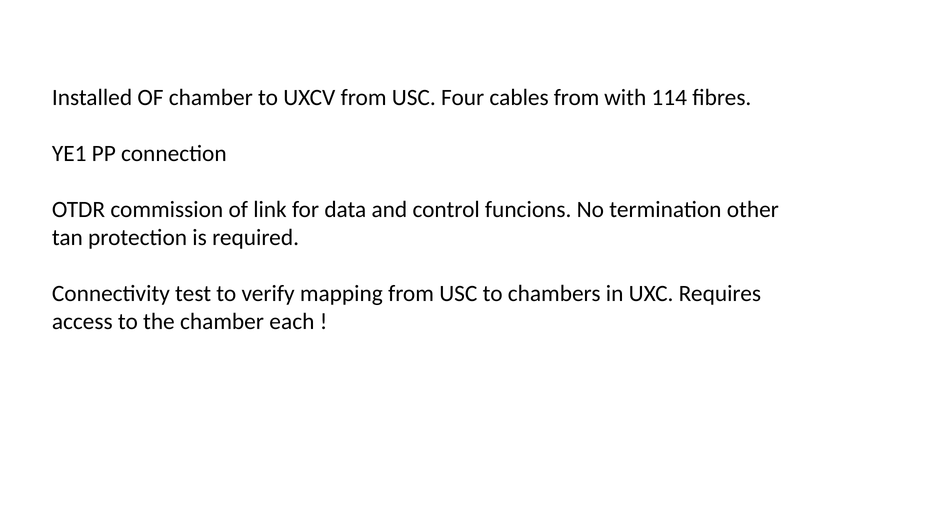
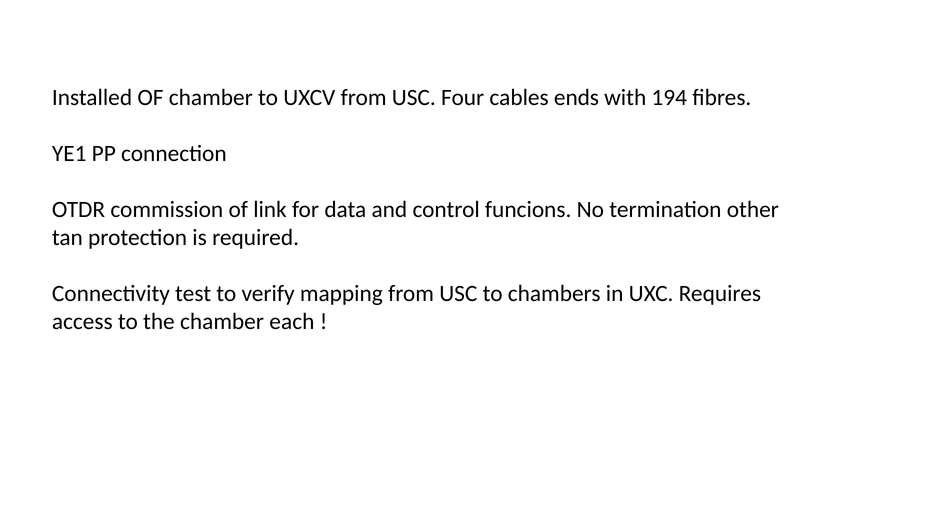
cables from: from -> ends (577, 98)
114: 114 -> 194 (669, 98)
